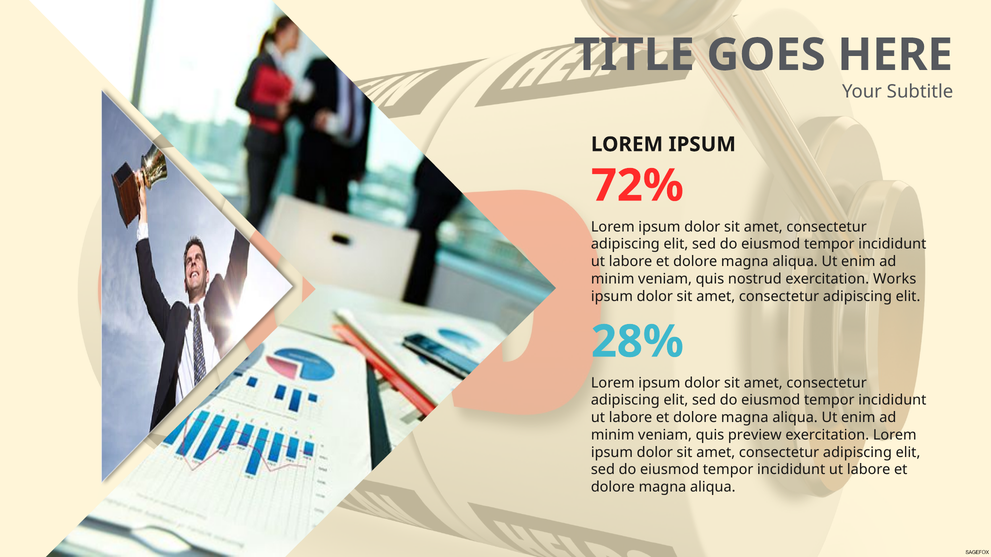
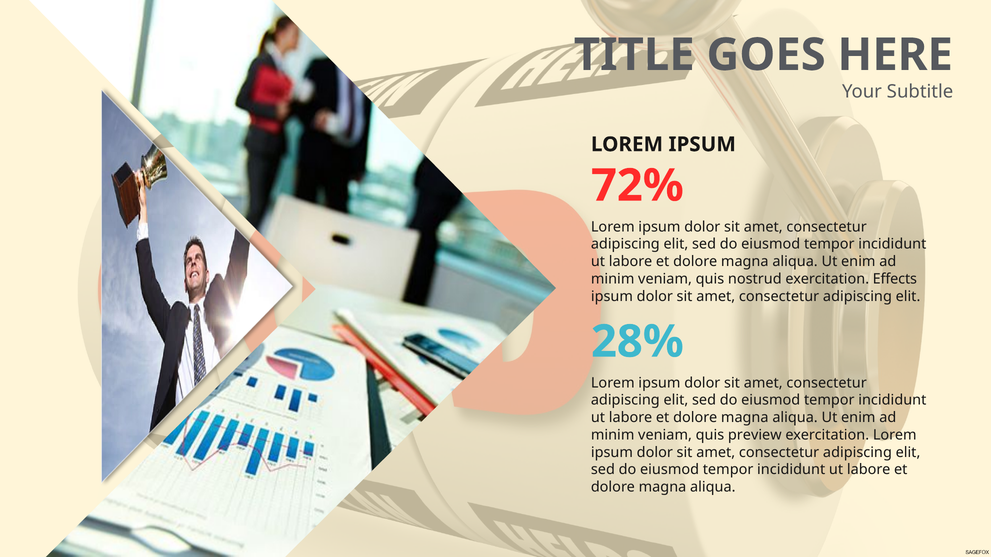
Works: Works -> Effects (895, 279)
